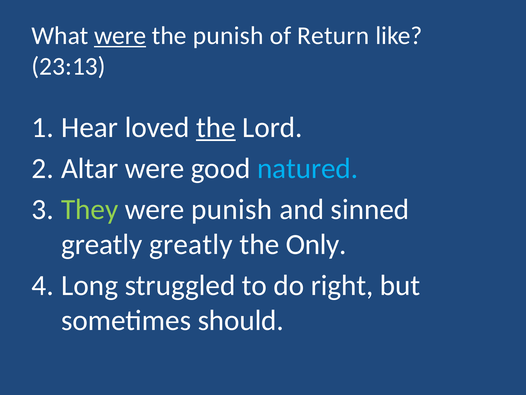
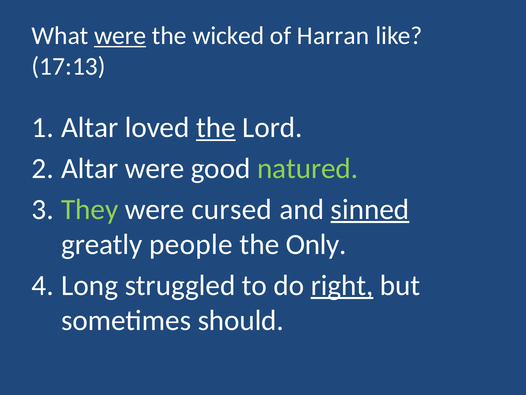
the punish: punish -> wicked (228, 36)
Return: Return -> Harran (333, 36)
23:13: 23:13 -> 17:13 (69, 66)
Hear: Hear -> Altar (90, 127)
natured colour: light blue -> light green (308, 168)
were punish: punish -> cursed (232, 209)
sinned underline: none -> present (370, 209)
greatly greatly: greatly -> people (191, 244)
right underline: none -> present (342, 285)
